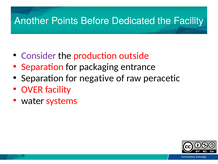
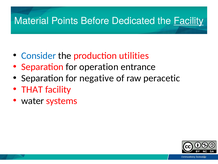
Another: Another -> Material (31, 21)
Facility underline: none -> present (189, 21)
Consider colour: purple -> blue (39, 55)
outside: outside -> utilities (134, 55)
packaging: packaging -> operation (99, 67)
OVER: OVER -> THAT (32, 89)
